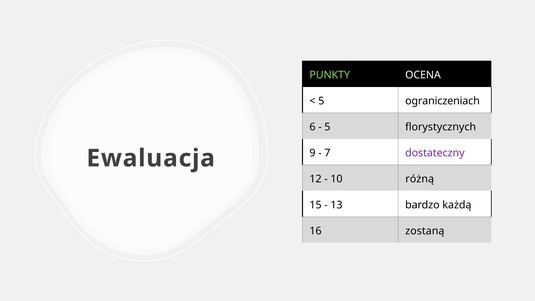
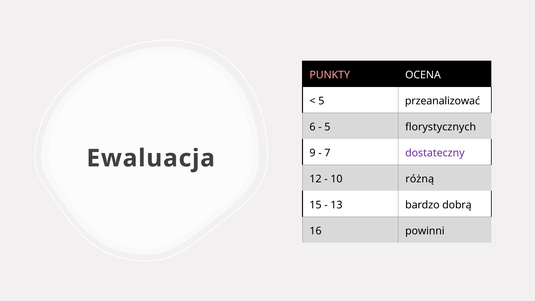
PUNKTY colour: light green -> pink (330, 75)
ograniczeniach: ograniczeniach -> przeanalizować (443, 101)
każdą: każdą -> dobrą (457, 205)
zostaną: zostaną -> powinni (425, 231)
